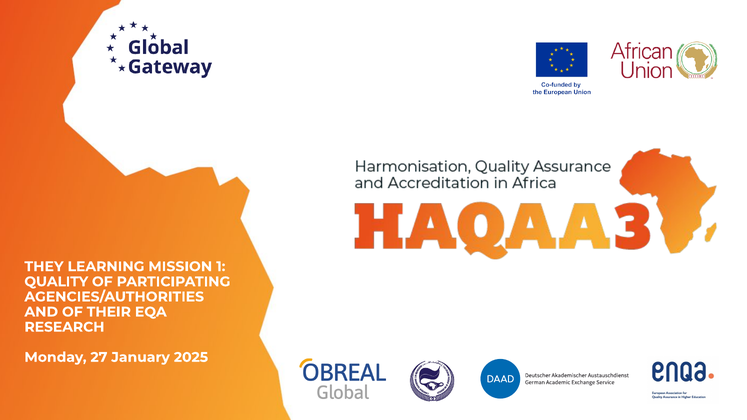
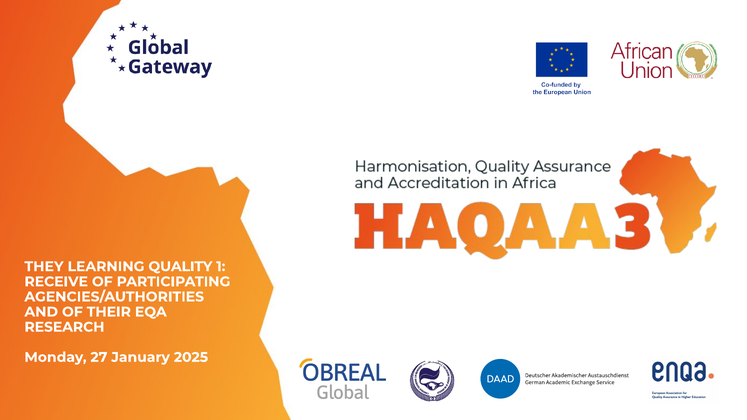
MISSION: MISSION -> QUALITY (180, 267)
QUALITY: QUALITY -> RECEIVE (56, 282)
